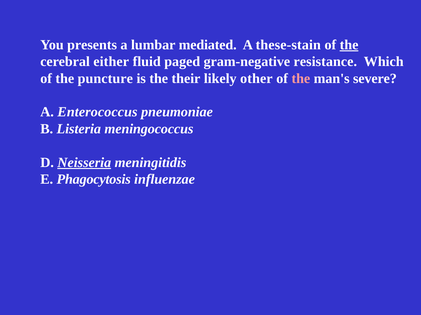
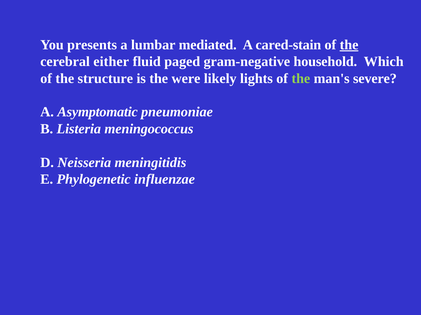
these-stain: these-stain -> cared-stain (288, 45)
resistance: resistance -> household (325, 62)
puncture: puncture -> structure (105, 79)
their: their -> were (186, 79)
other: other -> lights (256, 79)
the colour: pink -> light green (301, 79)
Enterococcus: Enterococcus -> Asymptomatic (98, 112)
Neisseria underline: present -> none (84, 163)
Phagocytosis: Phagocytosis -> Phylogenetic (94, 180)
